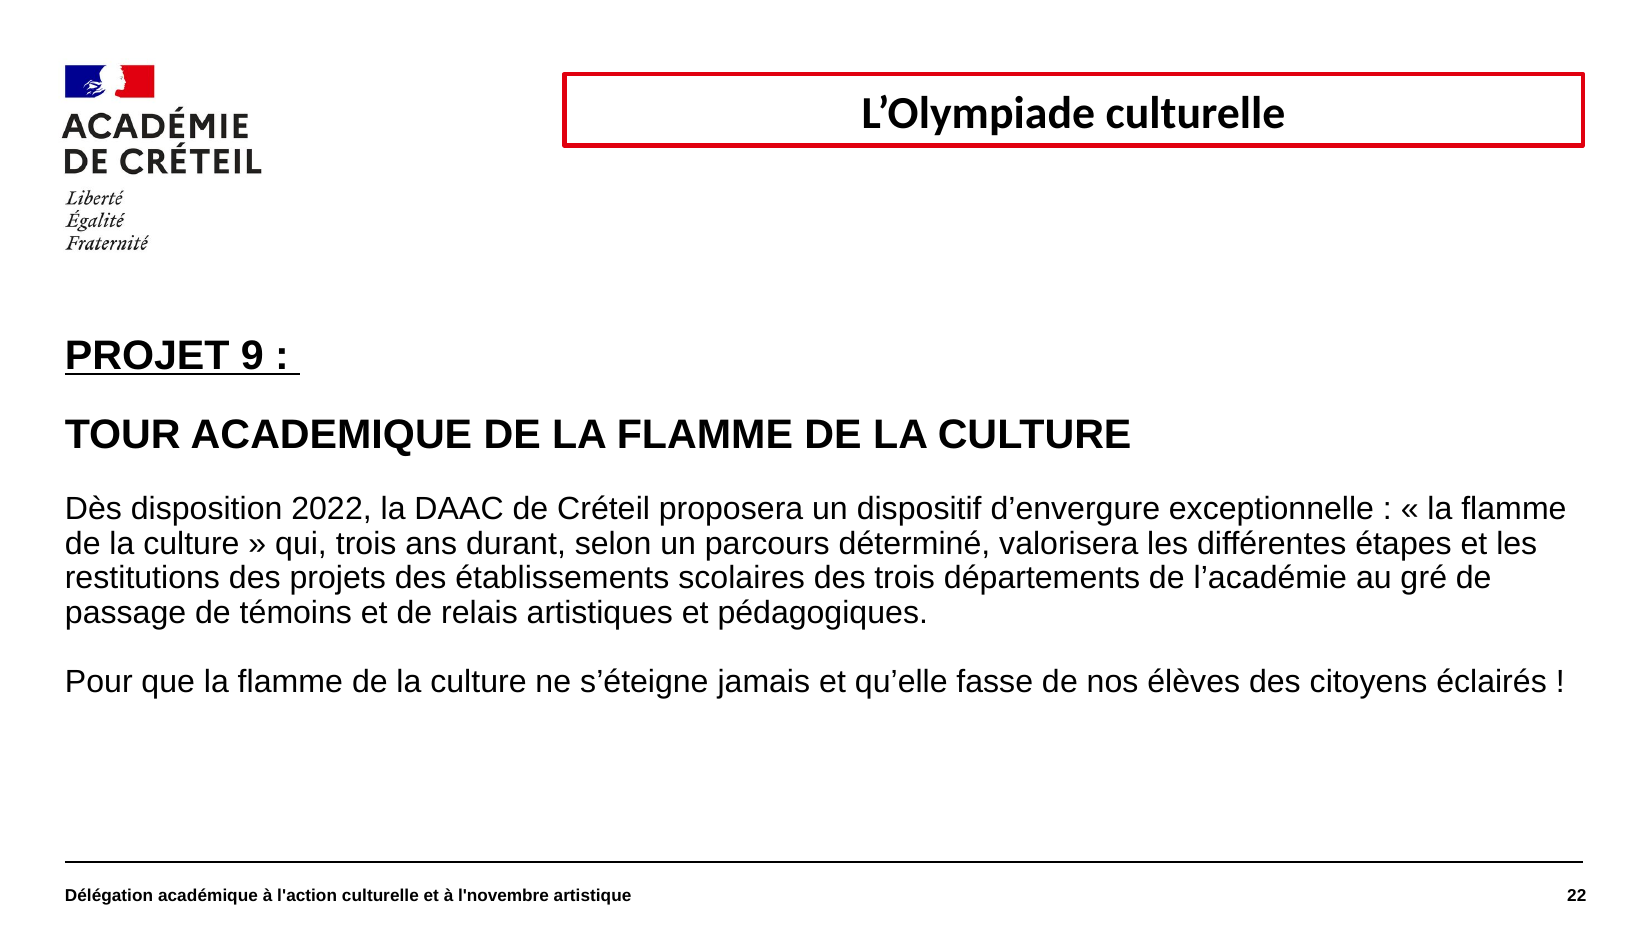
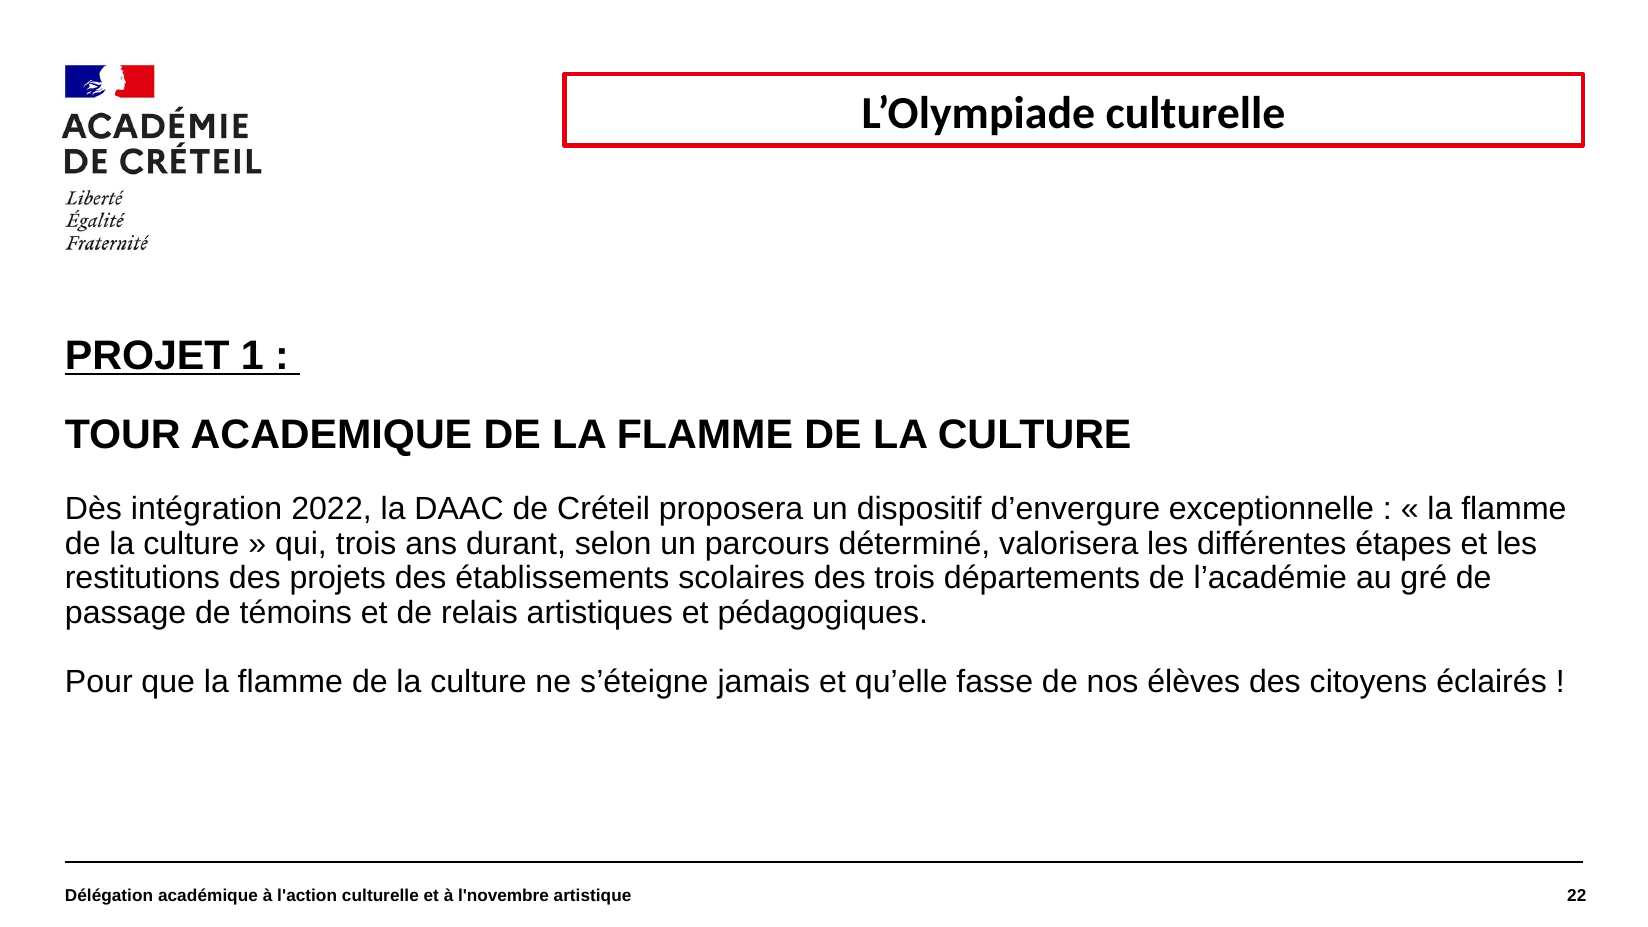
9: 9 -> 1 (252, 356)
disposition: disposition -> intégration (207, 509)
